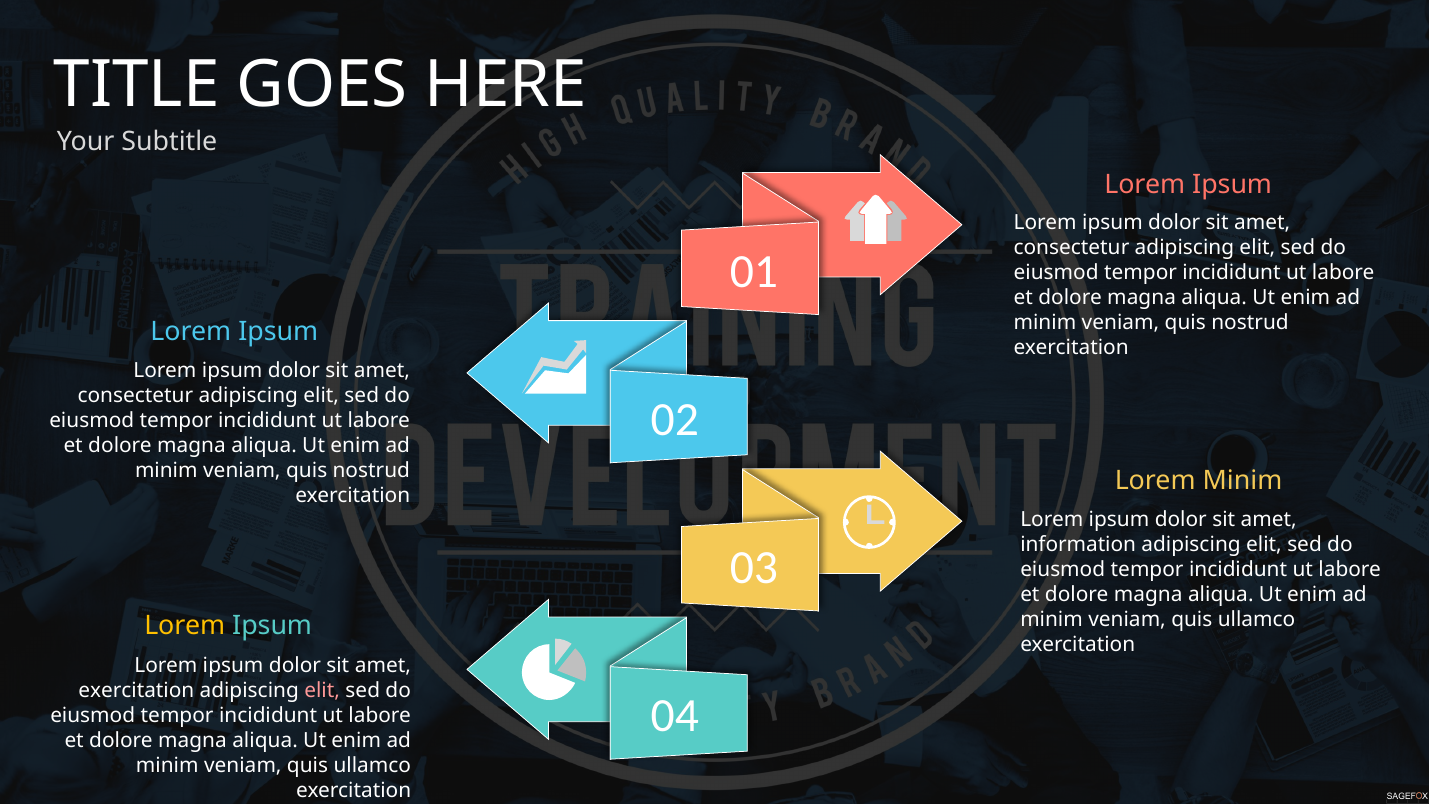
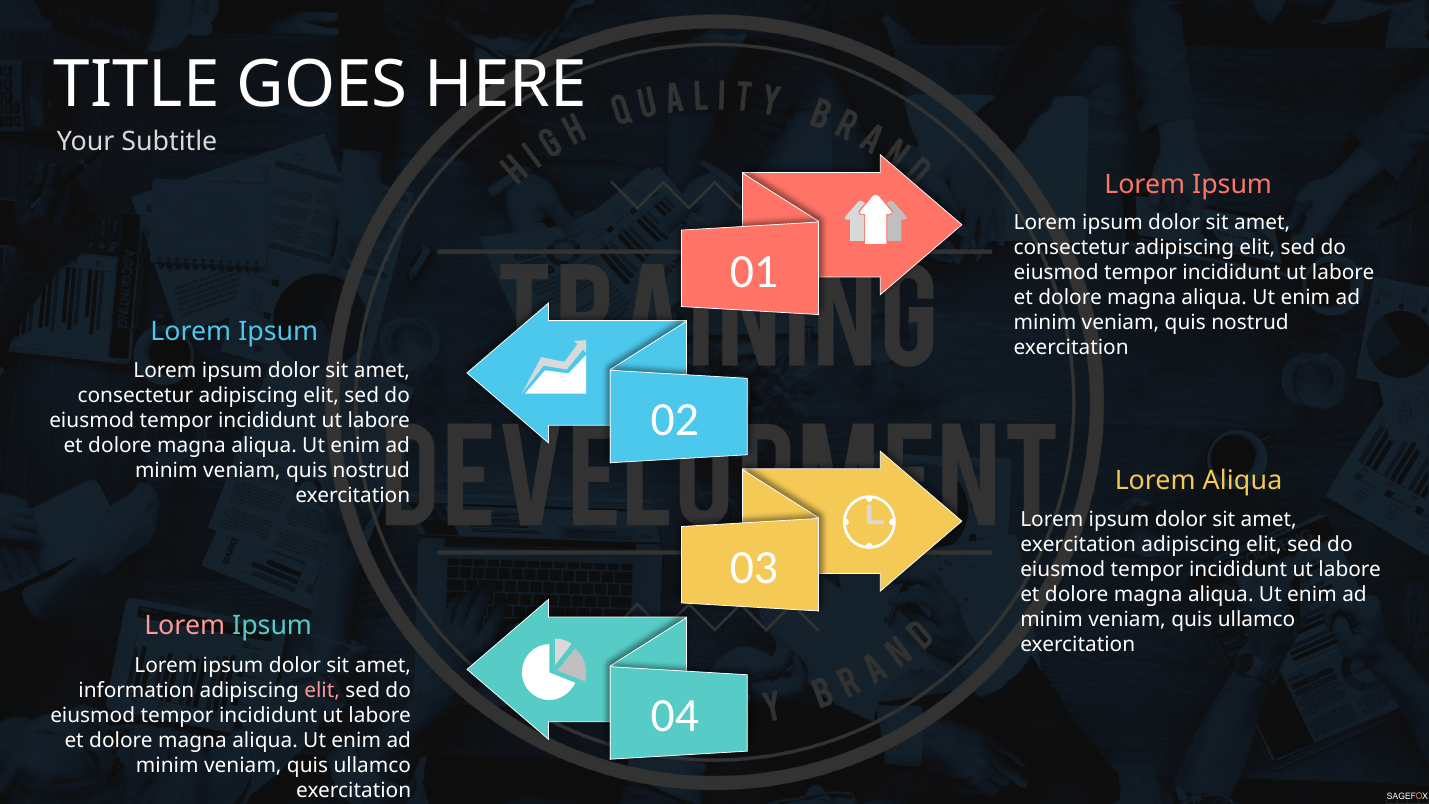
Lorem Minim: Minim -> Aliqua (1242, 481)
information: information -> exercitation (1078, 544)
Lorem colour: yellow -> pink (185, 626)
exercitation: exercitation -> information (136, 690)
